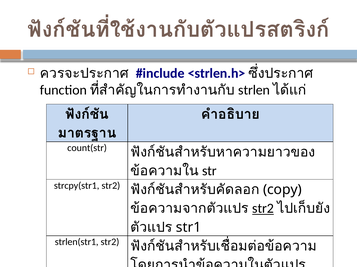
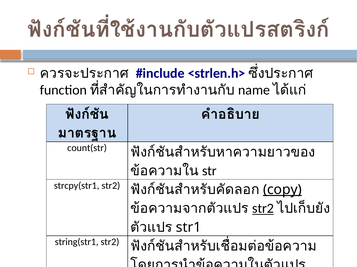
strlen: strlen -> name (254, 90)
copy underline: none -> present (282, 190)
strlen(str1: strlen(str1 -> string(str1 (77, 243)
